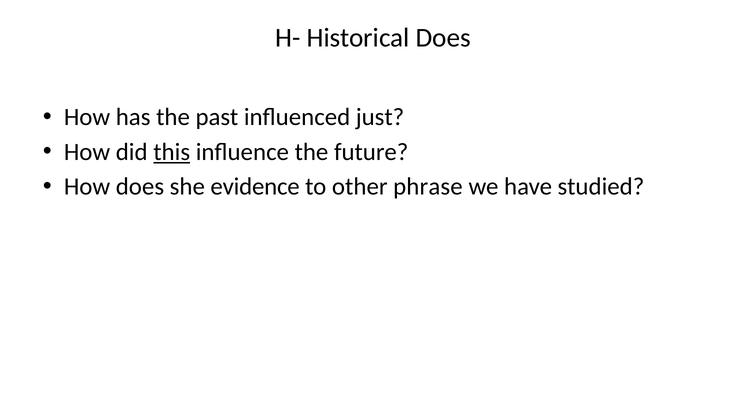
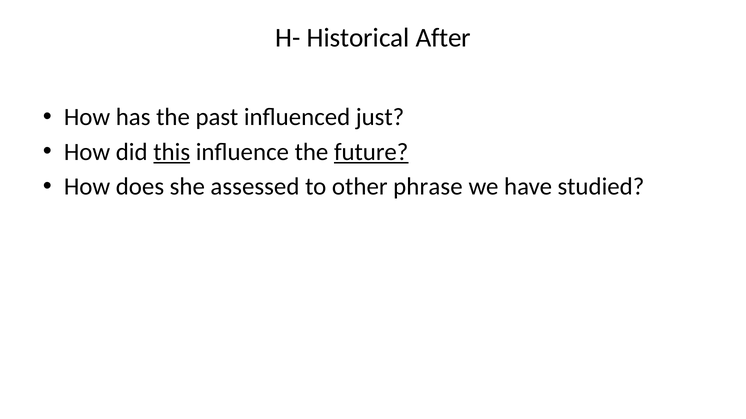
Historical Does: Does -> After (443, 38)
future underline: none -> present (371, 152)
evidence: evidence -> assessed (255, 187)
